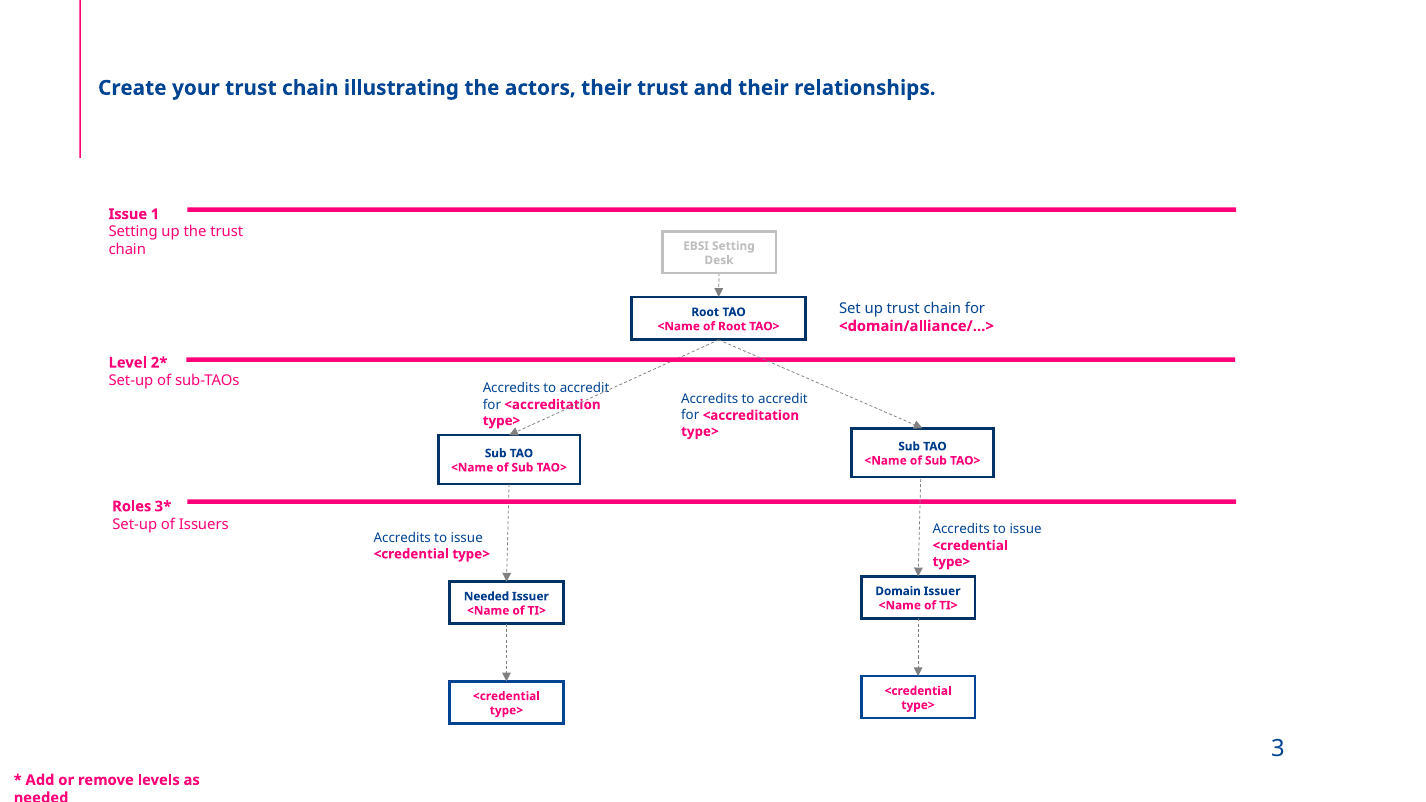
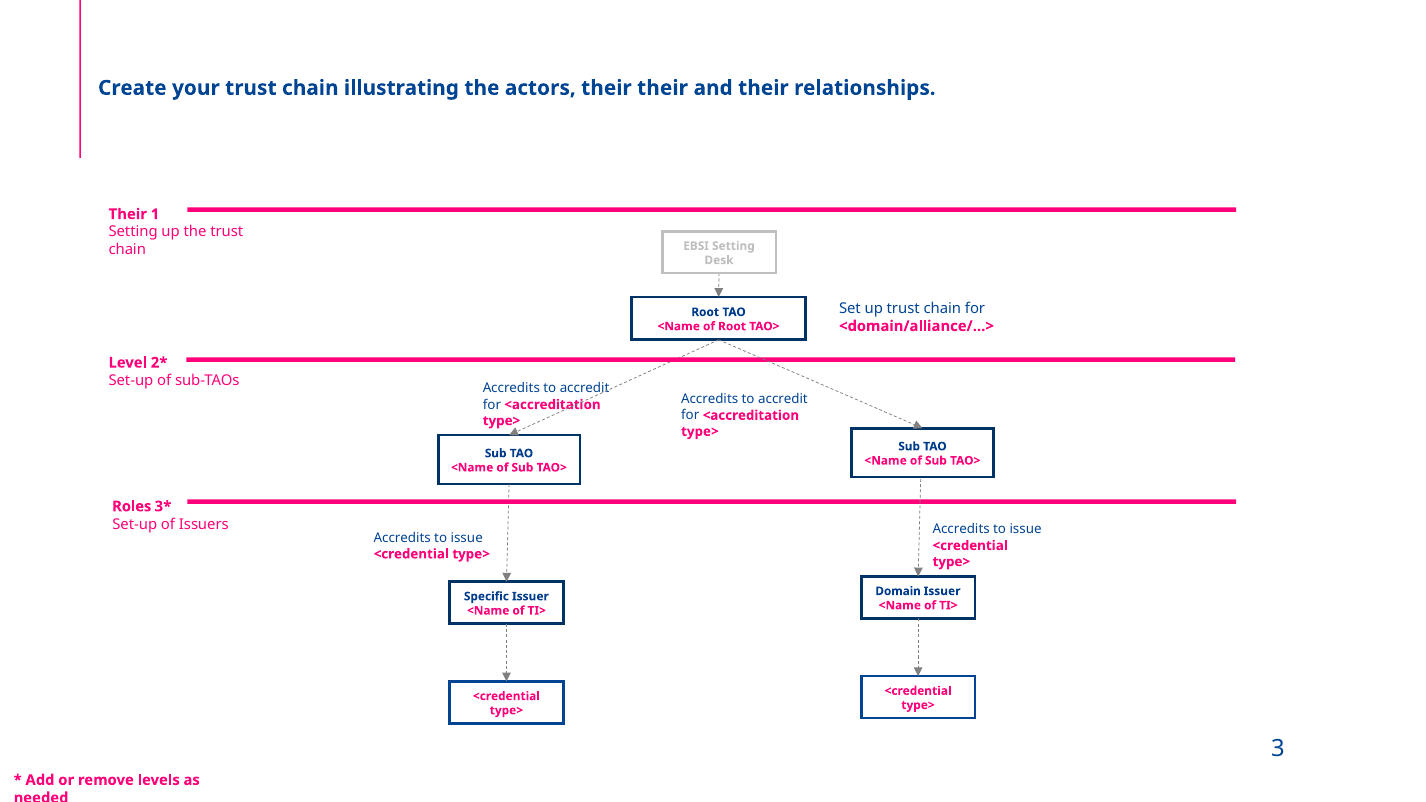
their trust: trust -> their (663, 88)
Issue: Issue -> Their (128, 214)
Needed: Needed -> Specific (486, 596)
